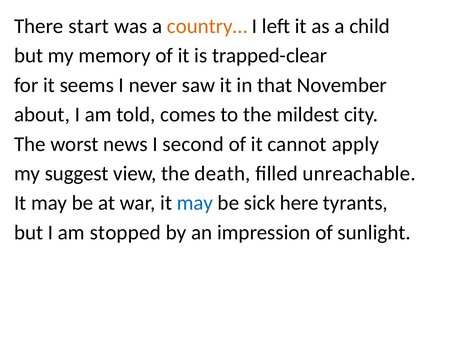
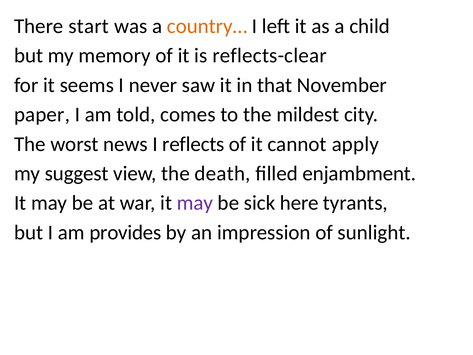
trapped-clear: trapped-clear -> reflects-clear (270, 56)
about: about -> paper (42, 115)
second: second -> reflects (193, 144)
unreachable: unreachable -> enjambment (359, 173)
may colour: blue -> purple (195, 203)
stopped: stopped -> provides (125, 232)
